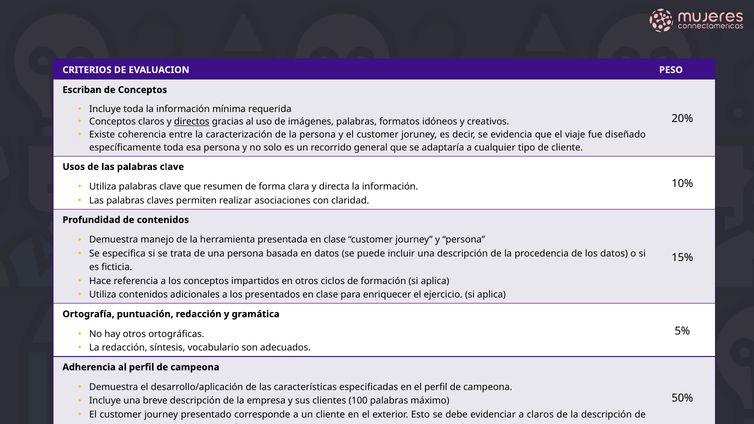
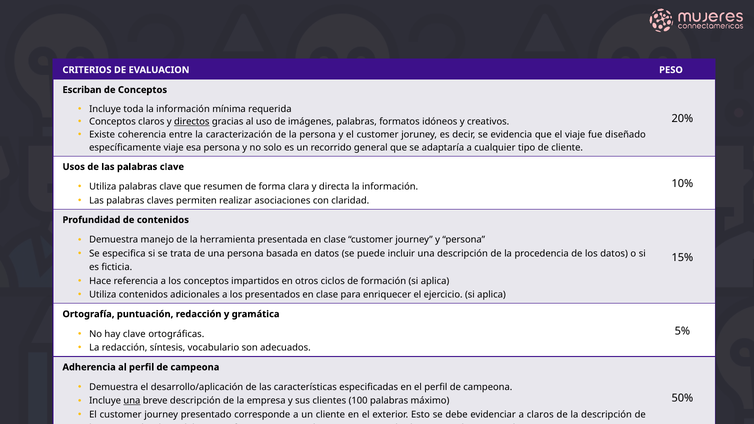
específicamente toda: toda -> viaje (174, 147)
hay otros: otros -> clave (134, 334)
una underline: none -> present (132, 401)
